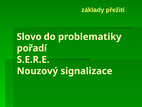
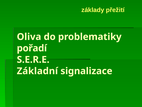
Slovo: Slovo -> Oliva (29, 37)
Nouzový: Nouzový -> Základní (37, 71)
